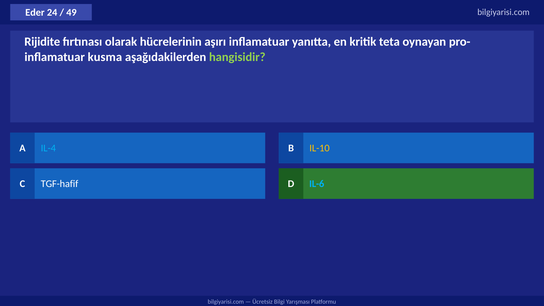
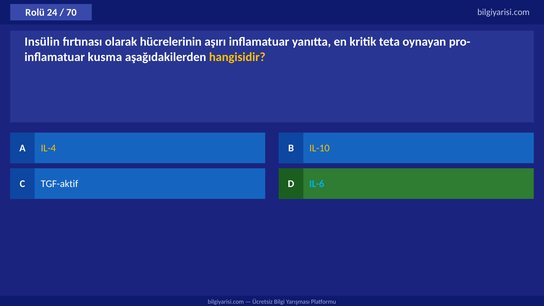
Eder: Eder -> Rolü (35, 12)
49: 49 -> 70 (71, 12)
Rijidite: Rijidite -> Insülin (42, 42)
hangisidir colour: light green -> yellow (237, 57)
IL-4 colour: light blue -> yellow (48, 148)
TGF-hafif: TGF-hafif -> TGF-aktif (60, 184)
